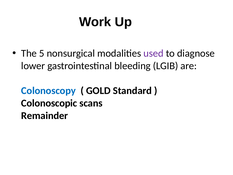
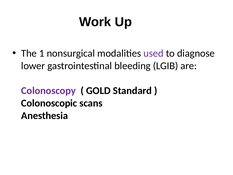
5: 5 -> 1 (42, 53)
Colonoscopy colour: blue -> purple (48, 91)
Remainder: Remainder -> Anesthesia (45, 115)
